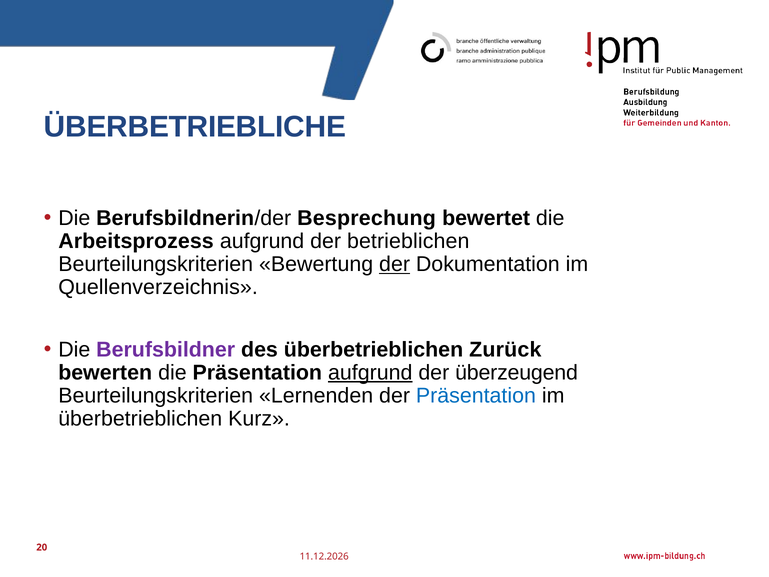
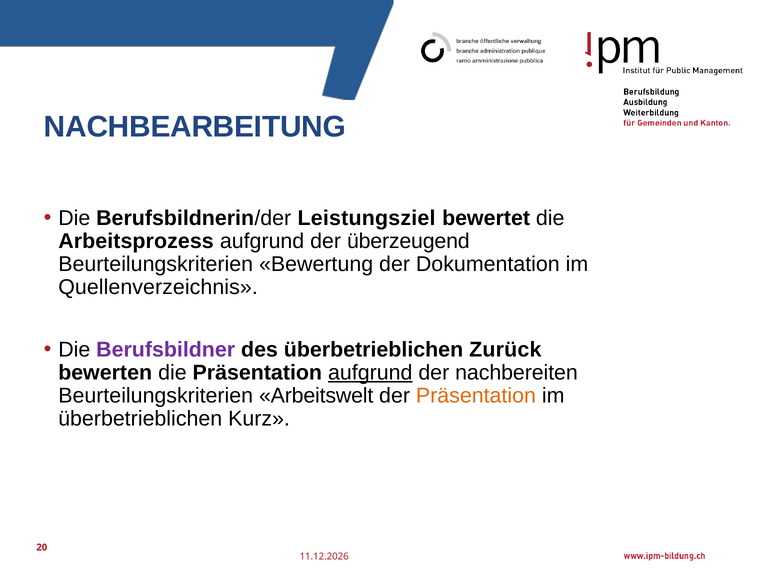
ÜBERBETRIEBLICHE: ÜBERBETRIEBLICHE -> NACHBEARBEITUNG (195, 127)
Besprechung: Besprechung -> Leistungsziel (367, 218)
betrieblichen: betrieblichen -> überzeugend (408, 241)
der underline: present -> none (395, 264)
überzeugend: überzeugend -> nachbereiten (516, 373)
Lernenden: Lernenden -> Arbeitswelt (316, 396)
Präsentation colour: blue -> orange (476, 396)
